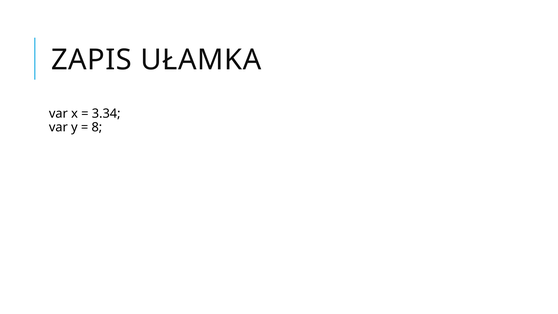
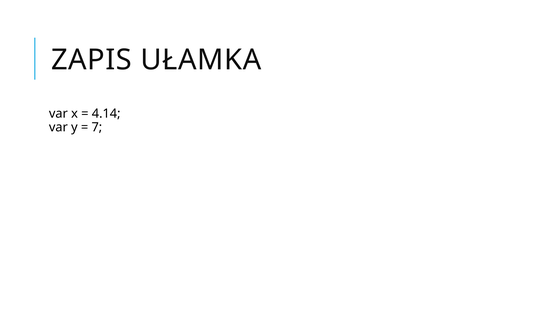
3.34: 3.34 -> 4.14 (106, 114)
8: 8 -> 7 (97, 127)
